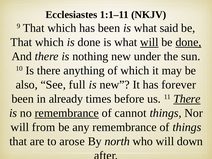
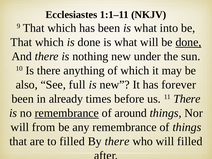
said: said -> into (169, 28)
will underline: present -> none (149, 42)
There underline: present -> none (187, 99)
cannot: cannot -> around (131, 113)
to arose: arose -> filled (72, 141)
By north: north -> there (117, 141)
will down: down -> filled (190, 141)
